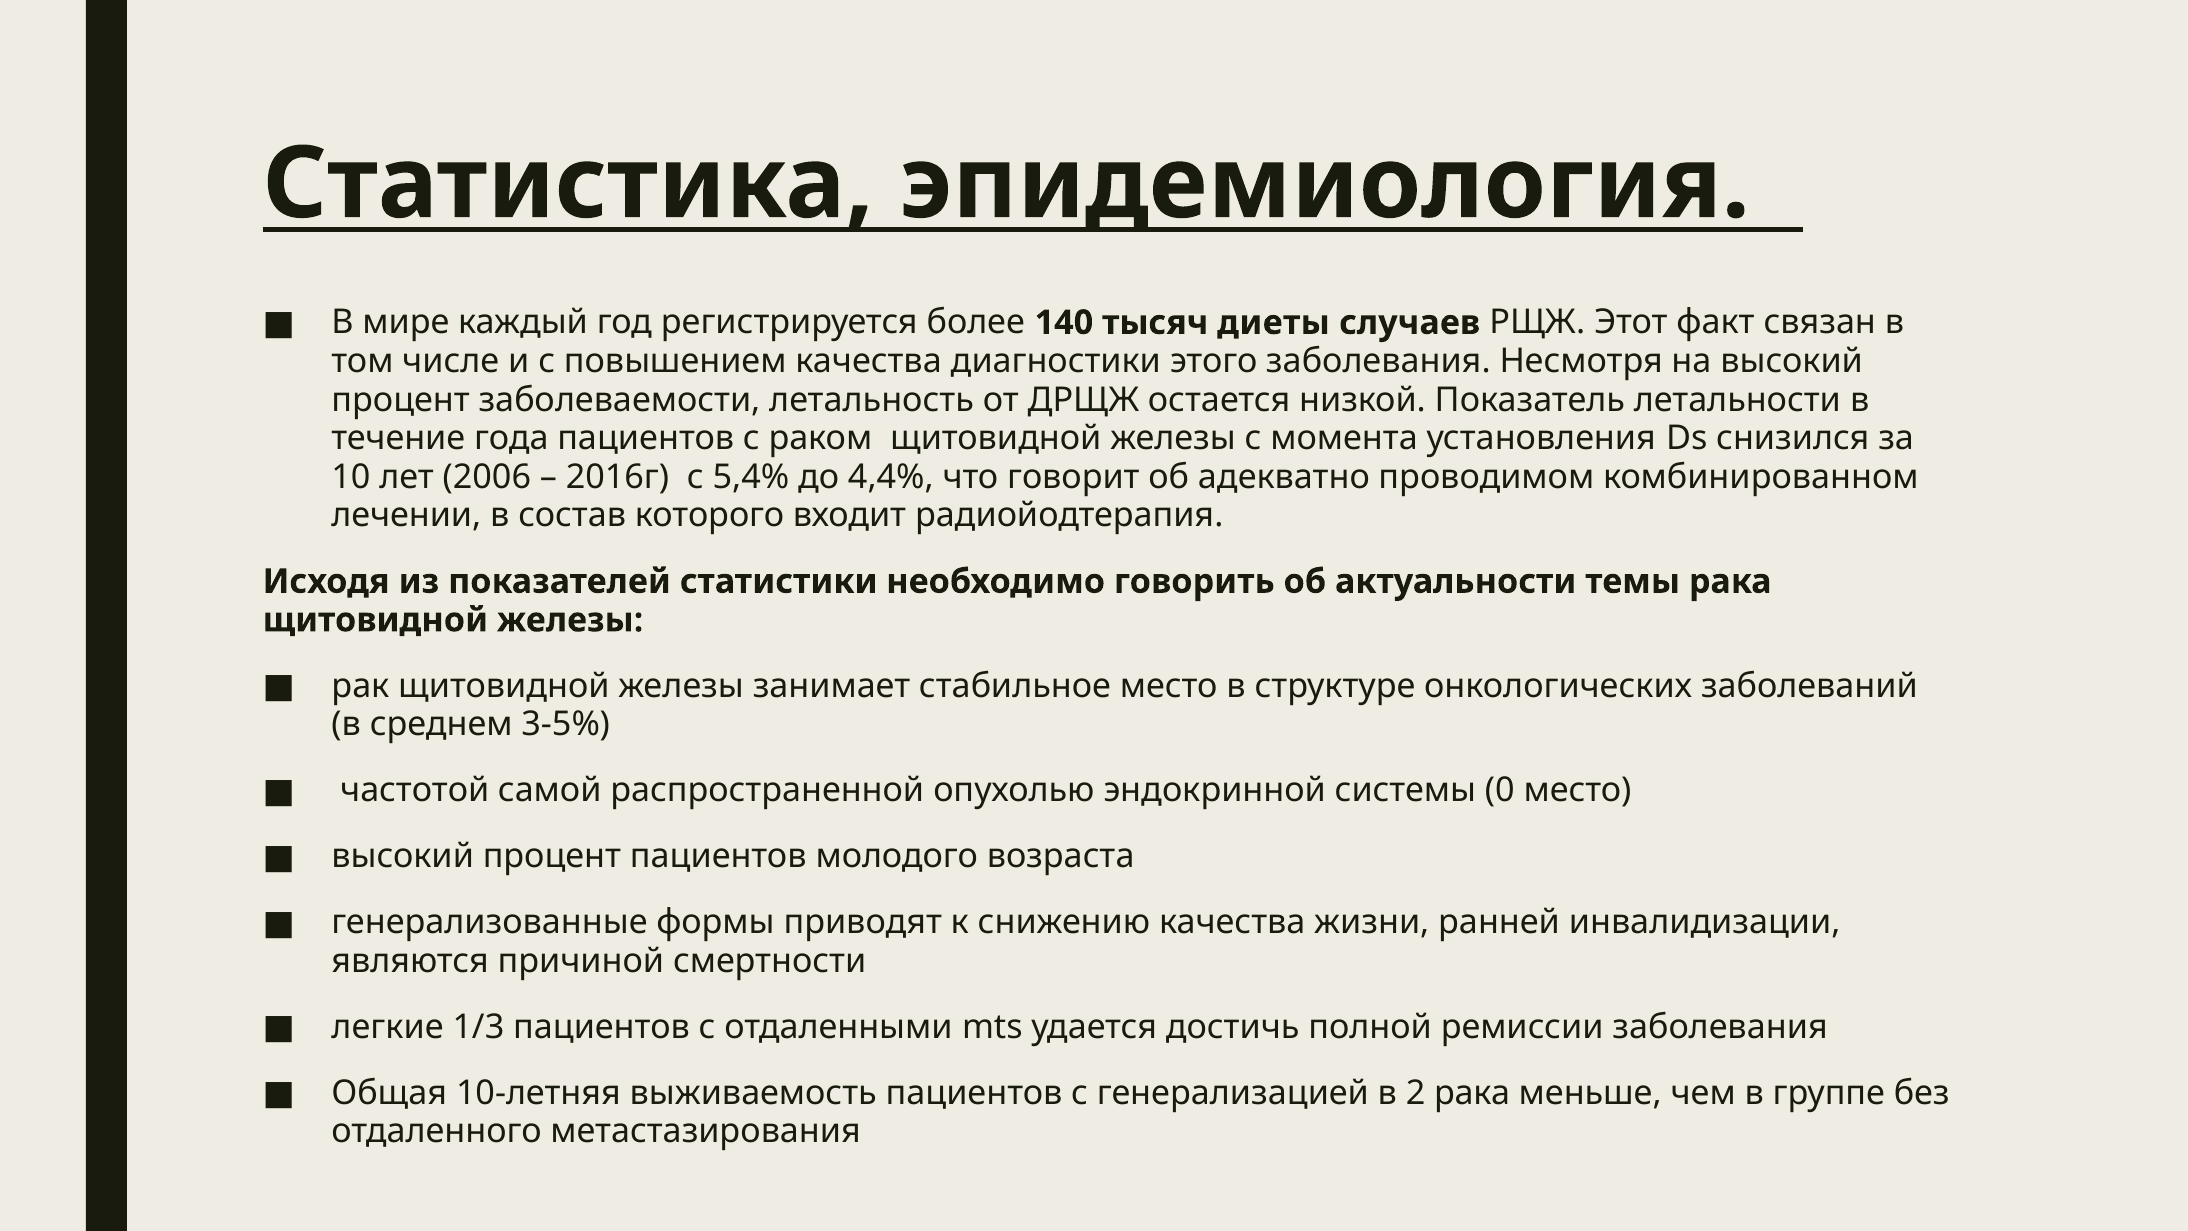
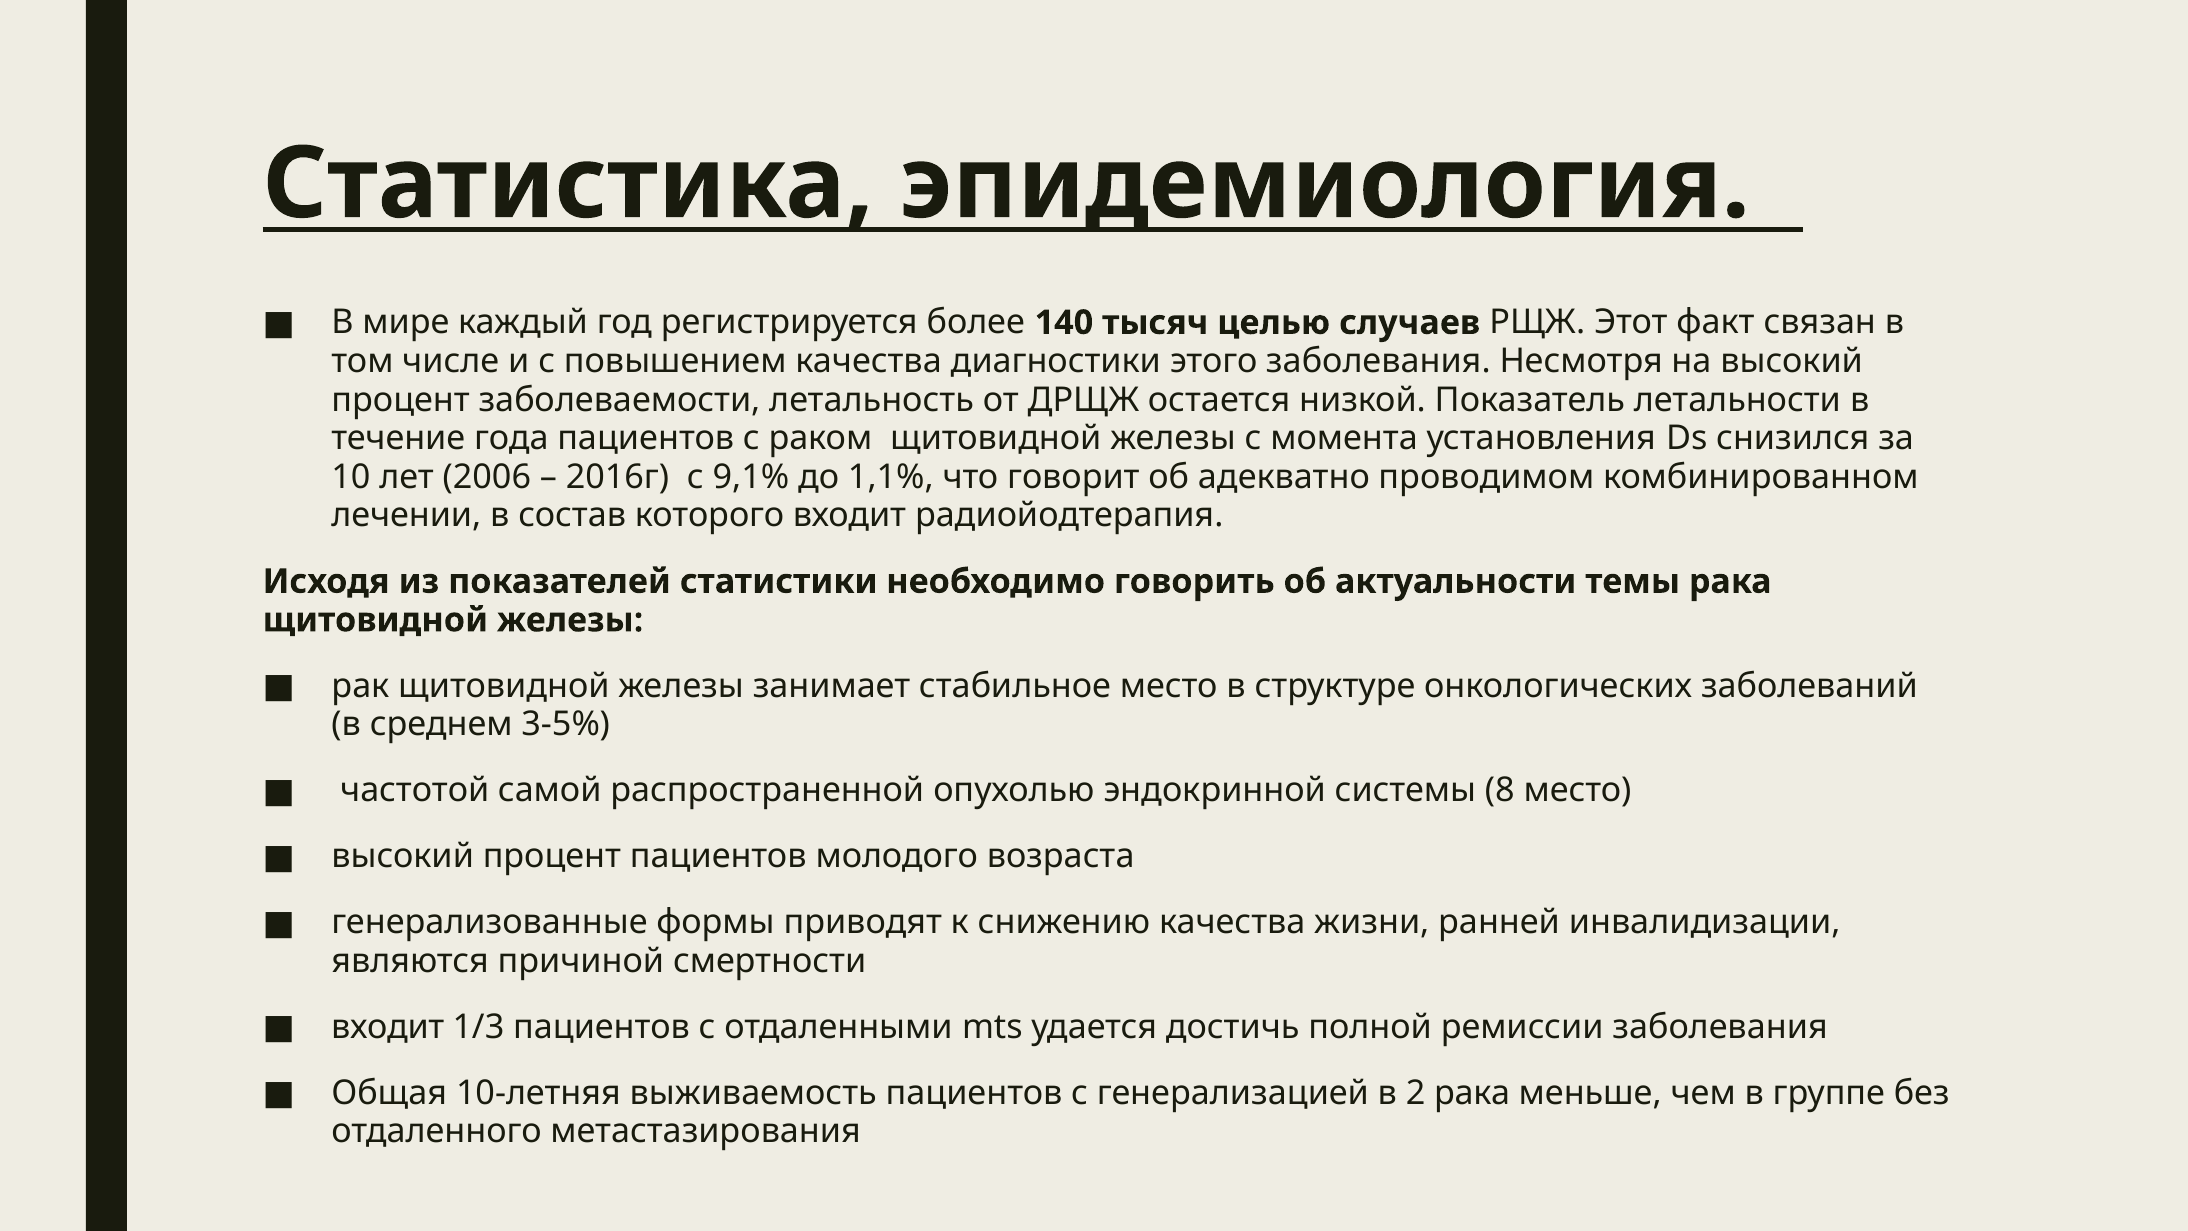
диеты: диеты -> целью (1274, 323)
5,4%: 5,4% -> 9,1% (751, 477)
4,4%: 4,4% -> 1,1% (891, 477)
0: 0 -> 8 (1500, 790)
легкие: легкие -> входит (388, 1027)
